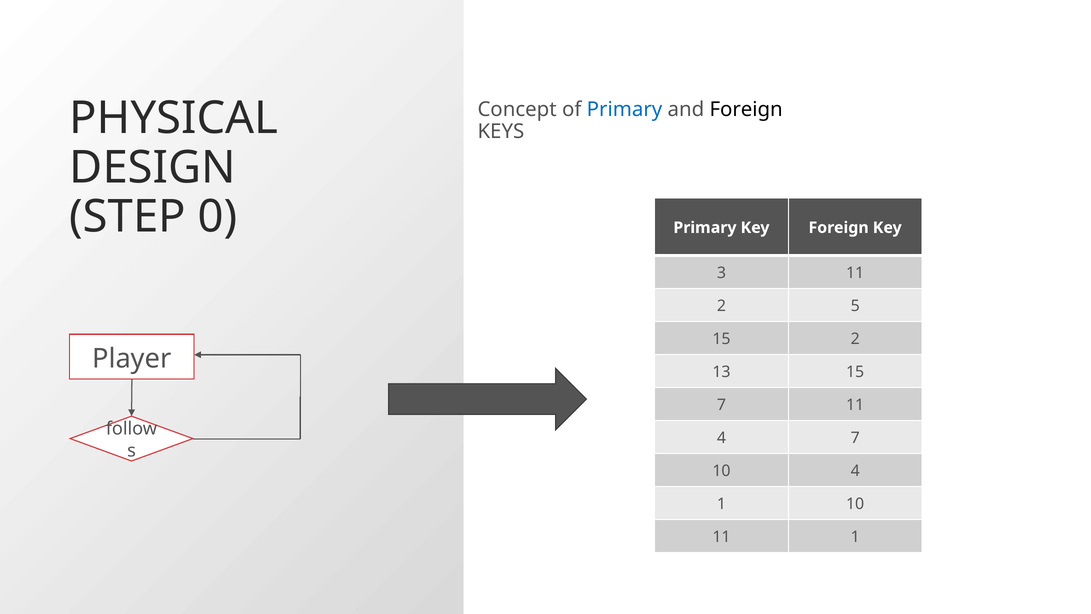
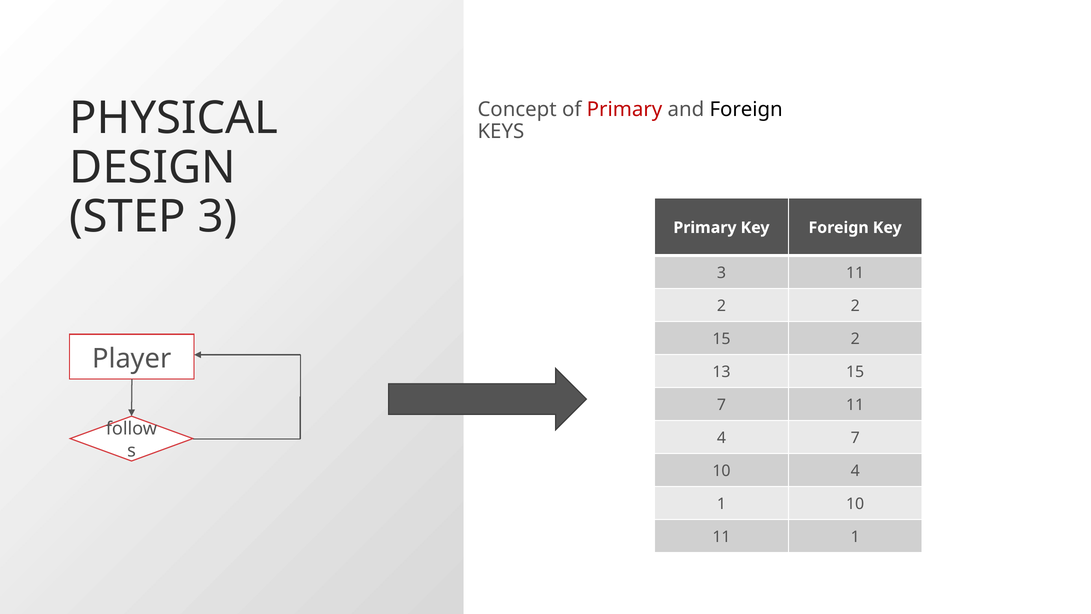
Primary colour: blue -> red (624, 109)
STEP 0: 0 -> 3 (218, 217)
2 5: 5 -> 2 (855, 306)
